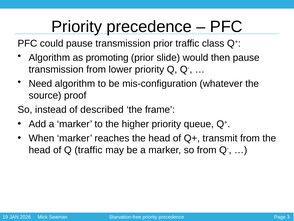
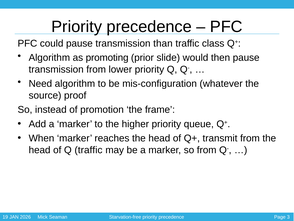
transmission prior: prior -> than (163, 43)
described: described -> promotion (102, 109)
